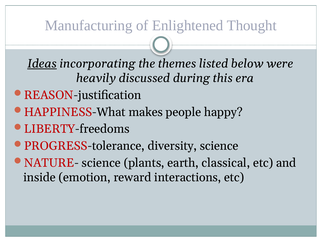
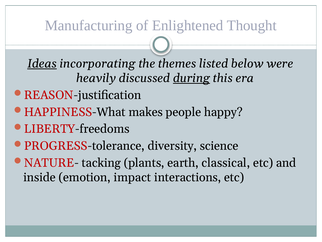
during underline: none -> present (192, 78)
NATURE- science: science -> tacking (101, 163)
reward: reward -> impact (132, 177)
